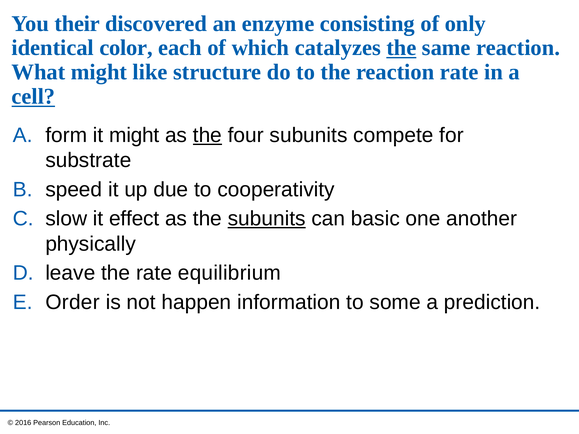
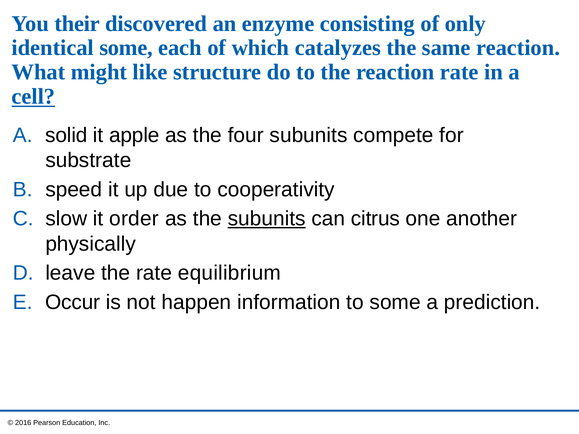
identical color: color -> some (126, 48)
the underline: present -> none (401, 48)
form: form -> solid (66, 135)
it might: might -> apple (134, 135)
the underline: present -> none (207, 135)
effect: effect -> order (134, 219)
basic: basic -> citrus (375, 219)
Order: Order -> Occur (73, 302)
